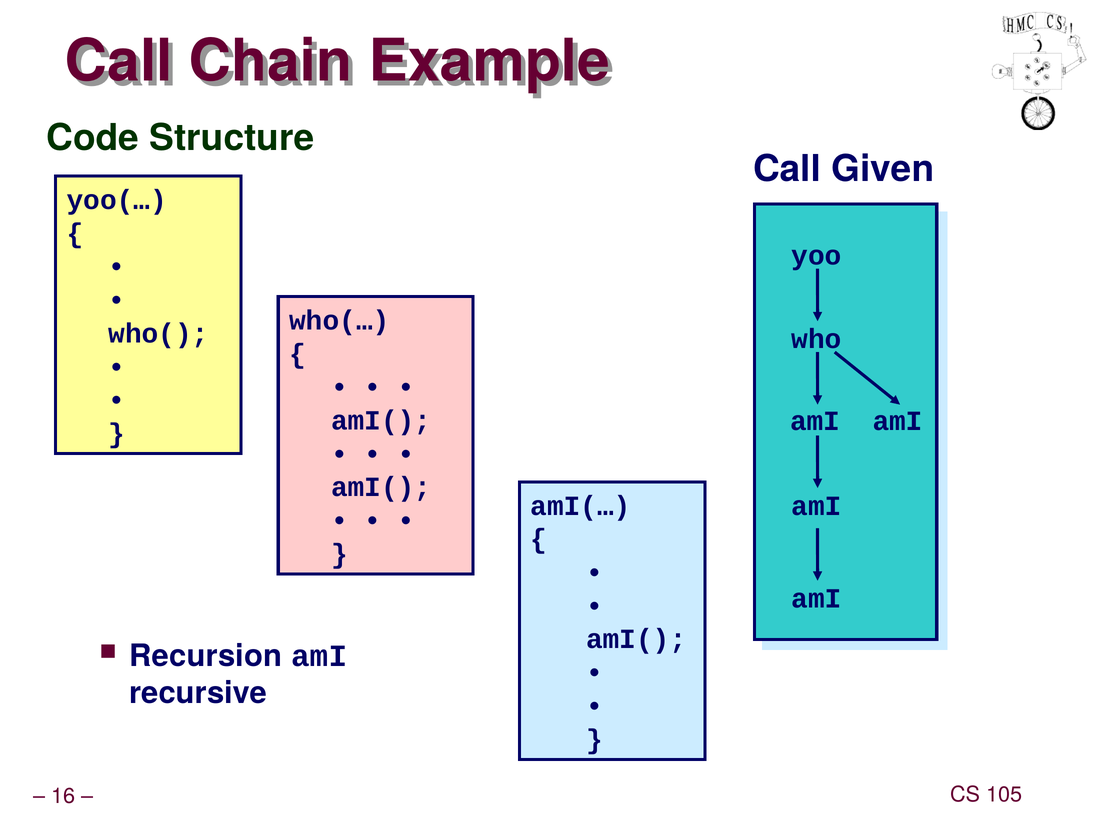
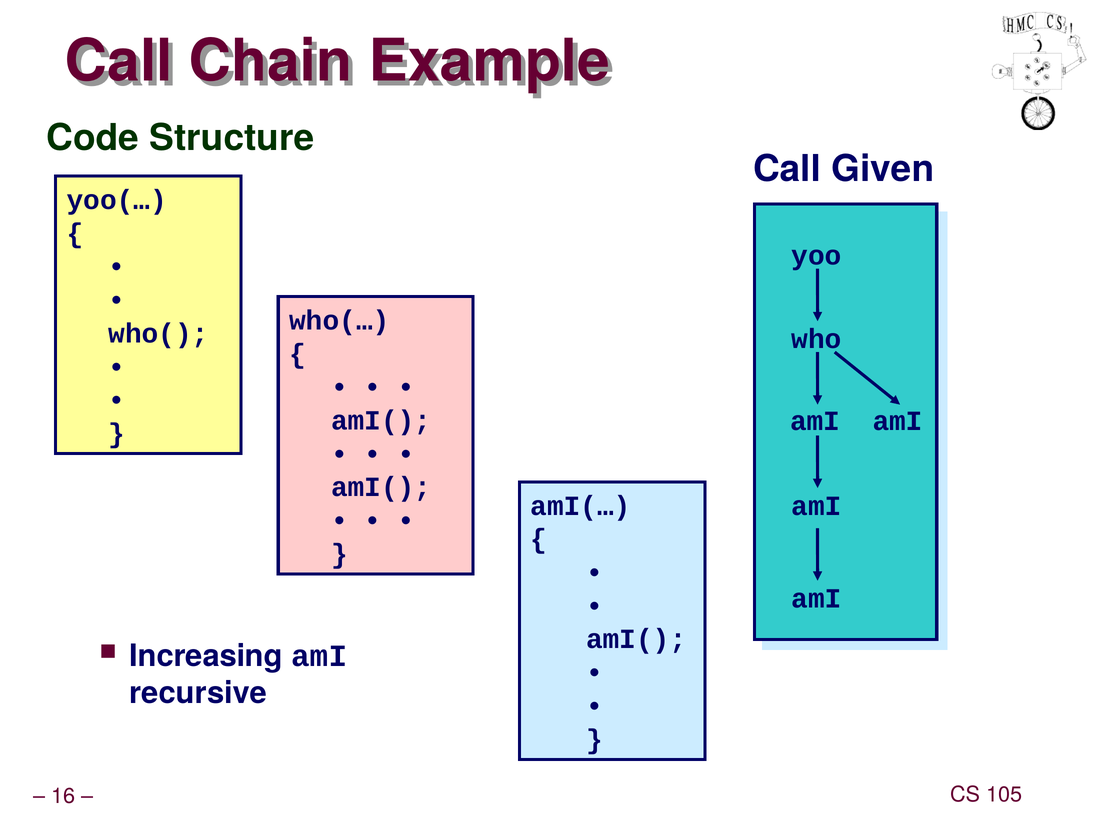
Recursion: Recursion -> Increasing (206, 657)
